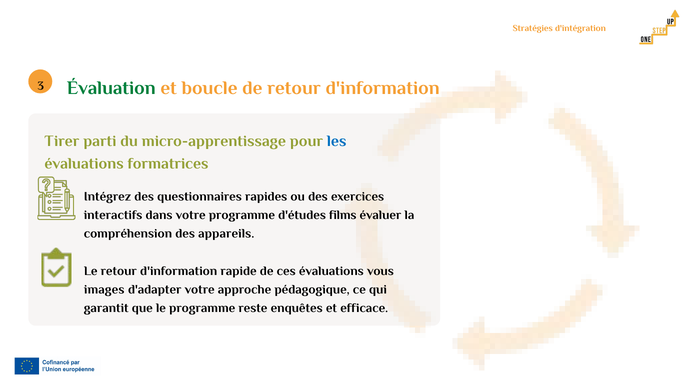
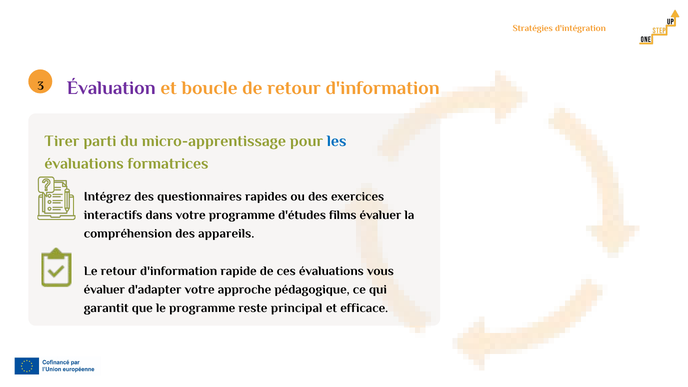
Évaluation colour: green -> purple (111, 88)
images: images -> évaluer (104, 289)
enquêtes: enquêtes -> principal (297, 308)
